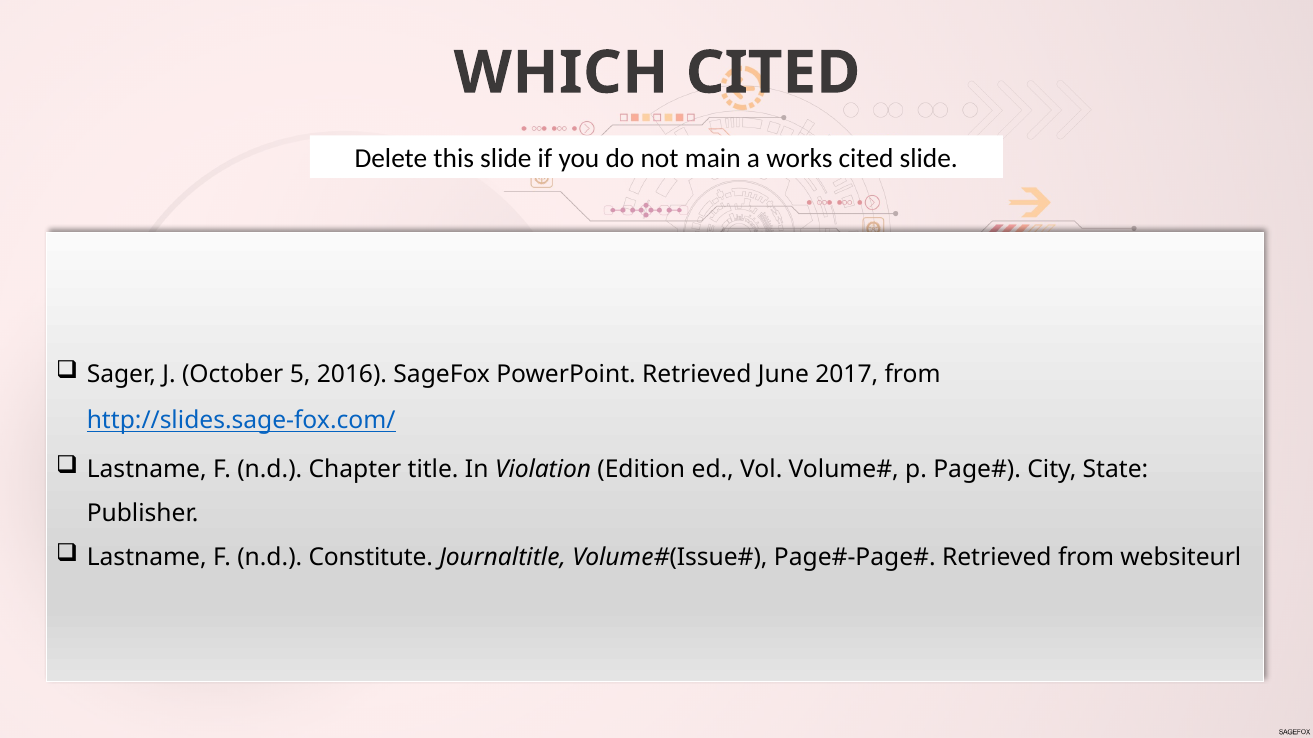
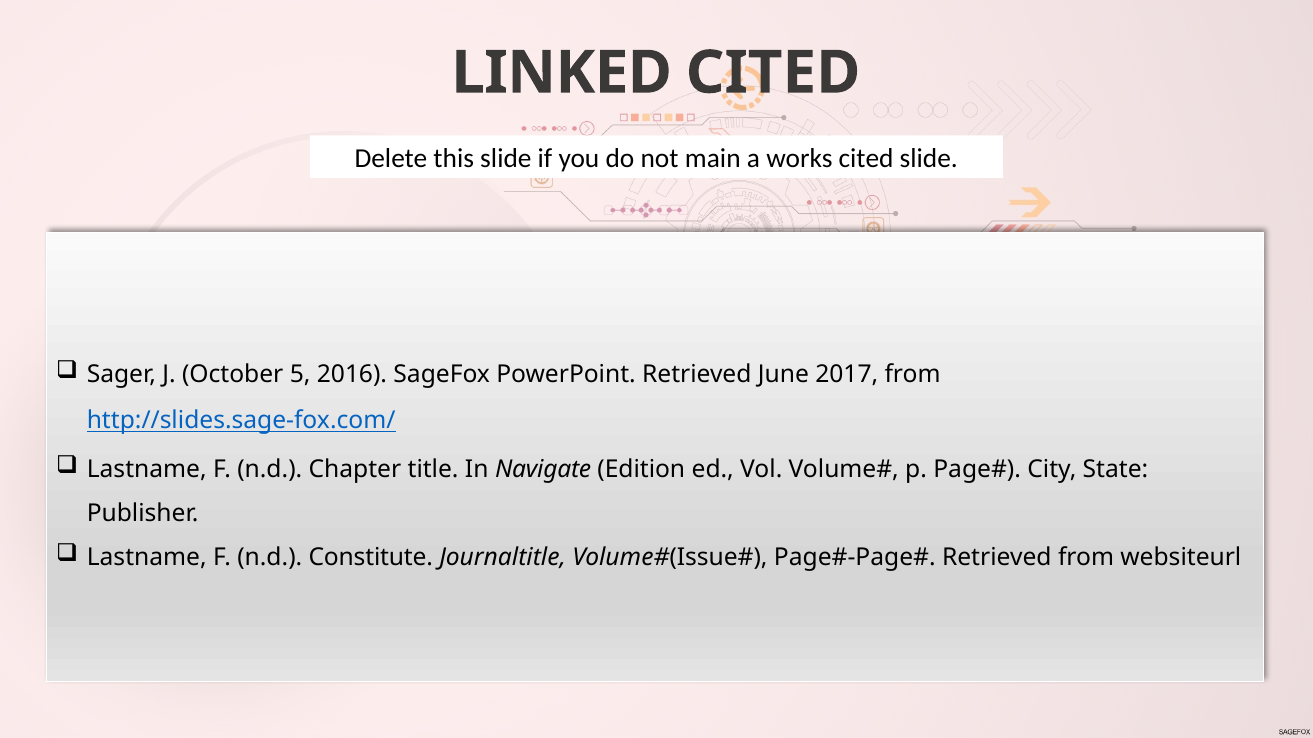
WHICH: WHICH -> LINKED (562, 73)
Violation: Violation -> Navigate (543, 469)
